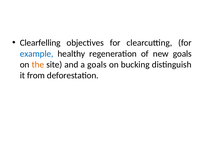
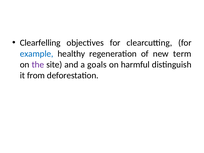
new goals: goals -> term (182, 54)
the colour: orange -> purple (38, 65)
bucking: bucking -> harmful (135, 65)
